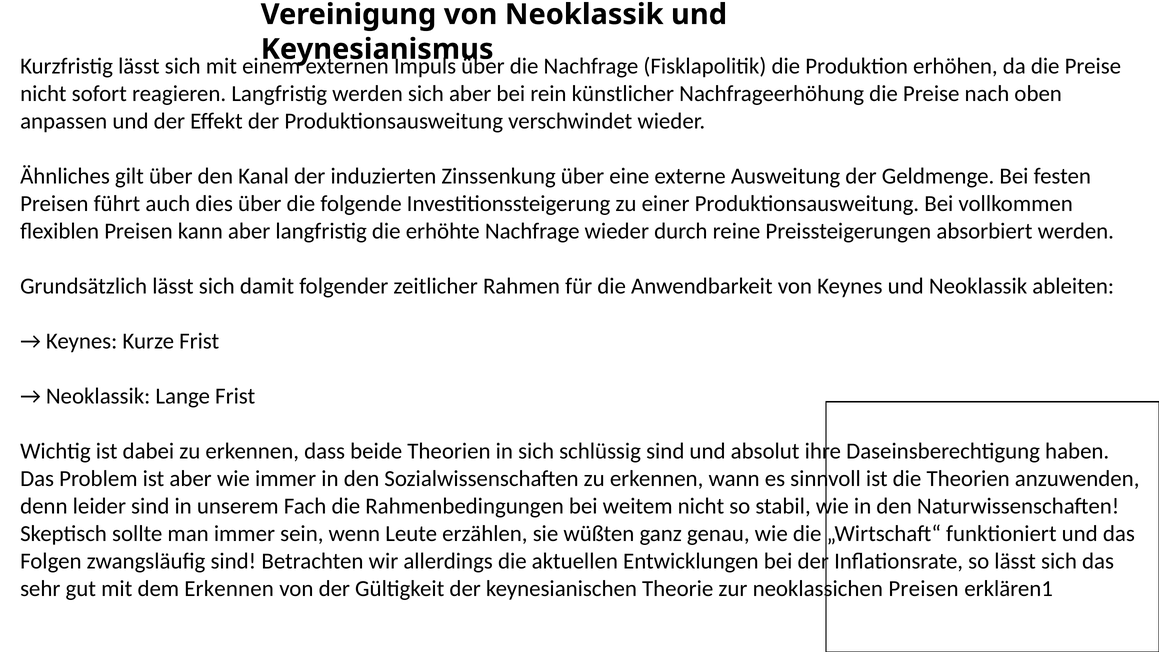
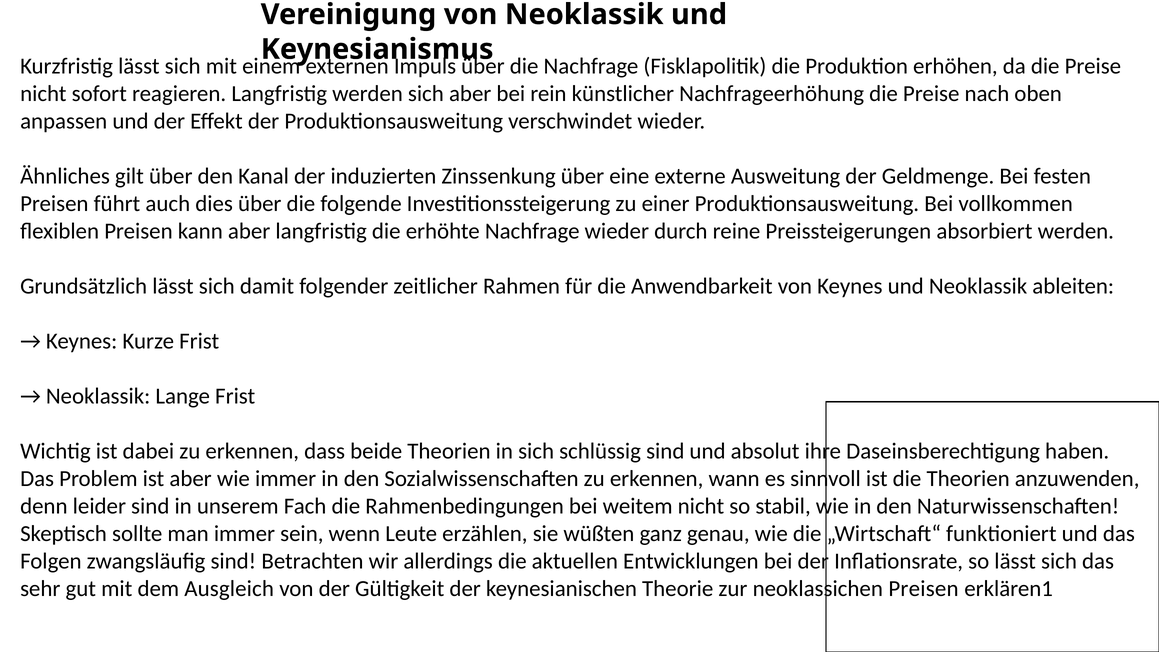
dem Erkennen: Erkennen -> Ausgleich (229, 589)
